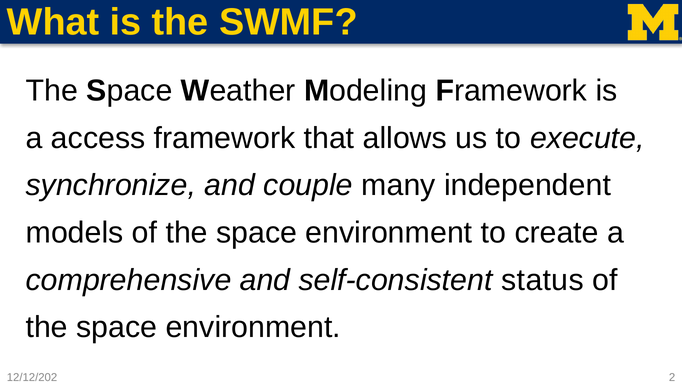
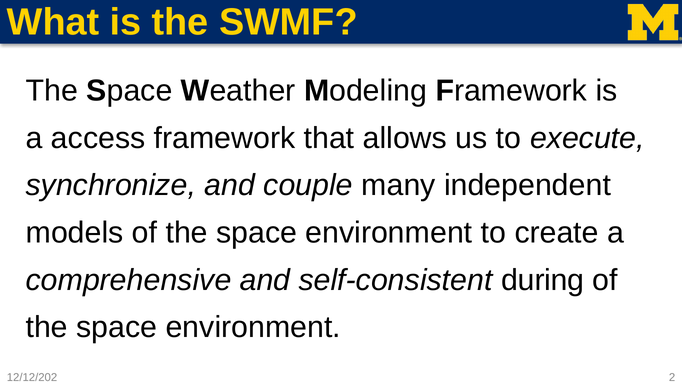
status: status -> during (543, 280)
